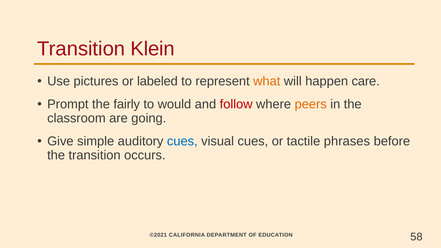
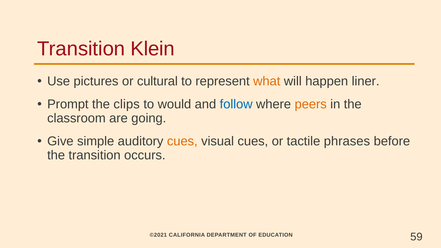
labeled: labeled -> cultural (157, 81)
care: care -> liner (366, 81)
fairly: fairly -> clips (127, 104)
follow colour: red -> blue (236, 104)
cues colour: blue -> orange (182, 141)
58: 58 -> 59 (416, 237)
